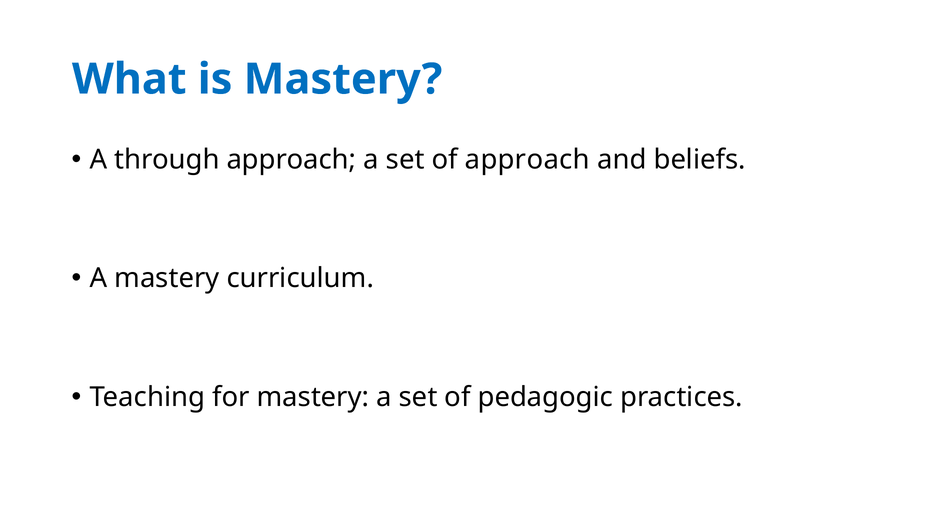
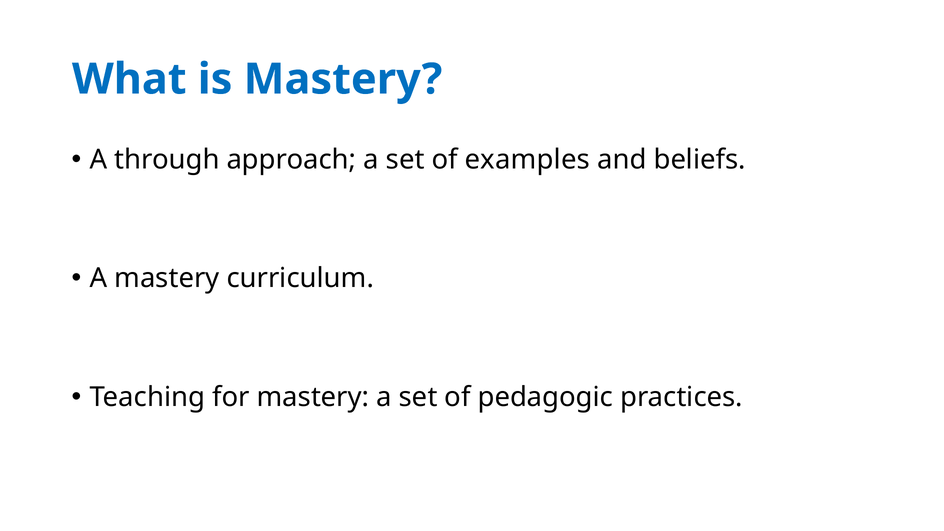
of approach: approach -> examples (527, 160)
